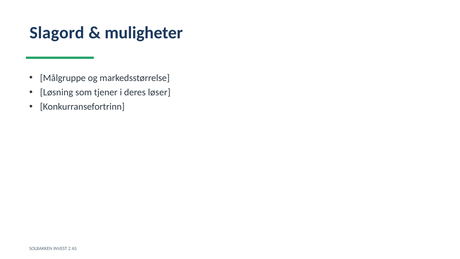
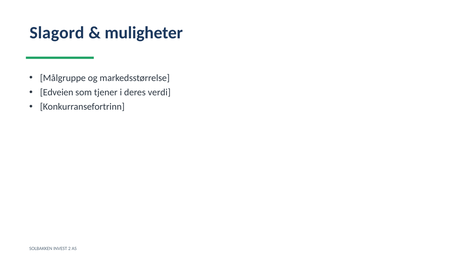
Løsning: Løsning -> Edveien (57, 92)
løser: løser -> verdi (159, 92)
